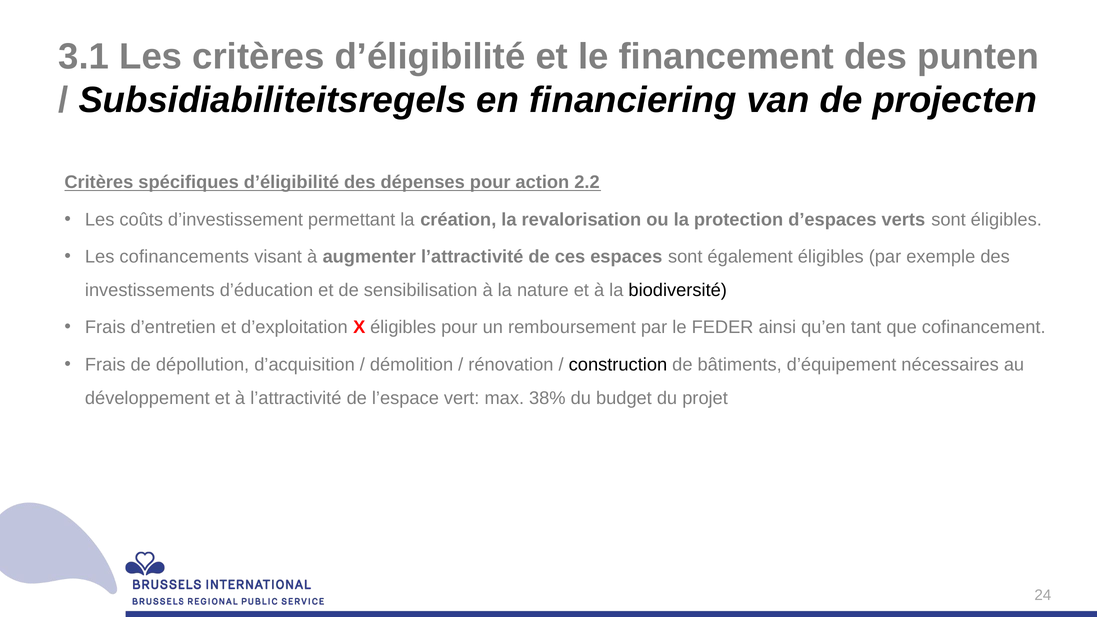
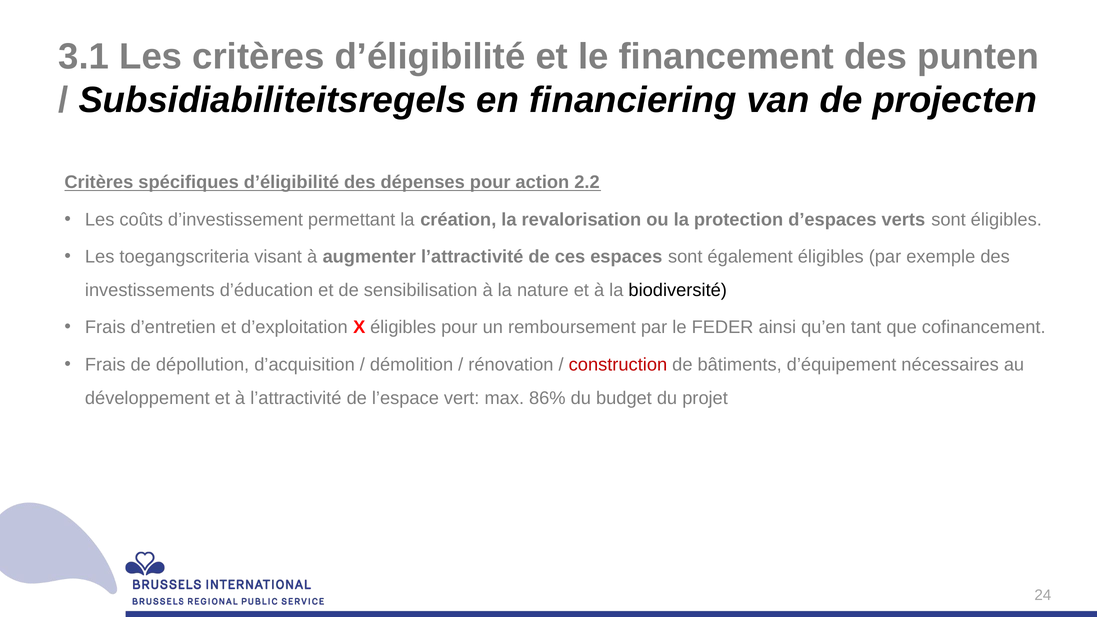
cofinancements: cofinancements -> toegangscriteria (184, 257)
construction colour: black -> red (618, 365)
38%: 38% -> 86% (547, 398)
